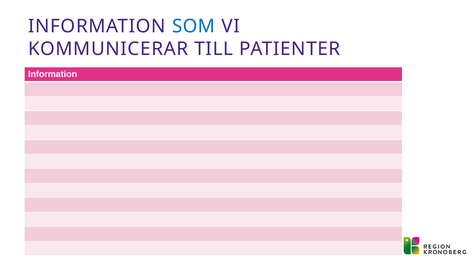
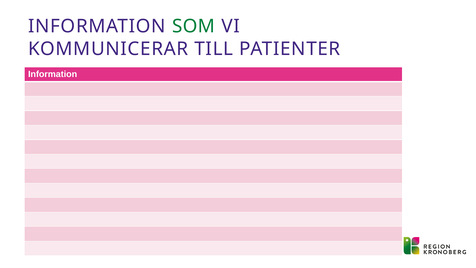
SOM colour: blue -> green (194, 26)
